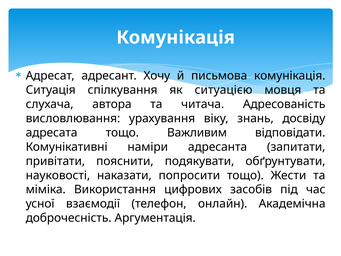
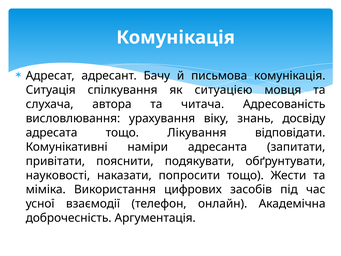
Хочу: Хочу -> Бачу (157, 76)
Важливим: Важливим -> Лікування (197, 133)
